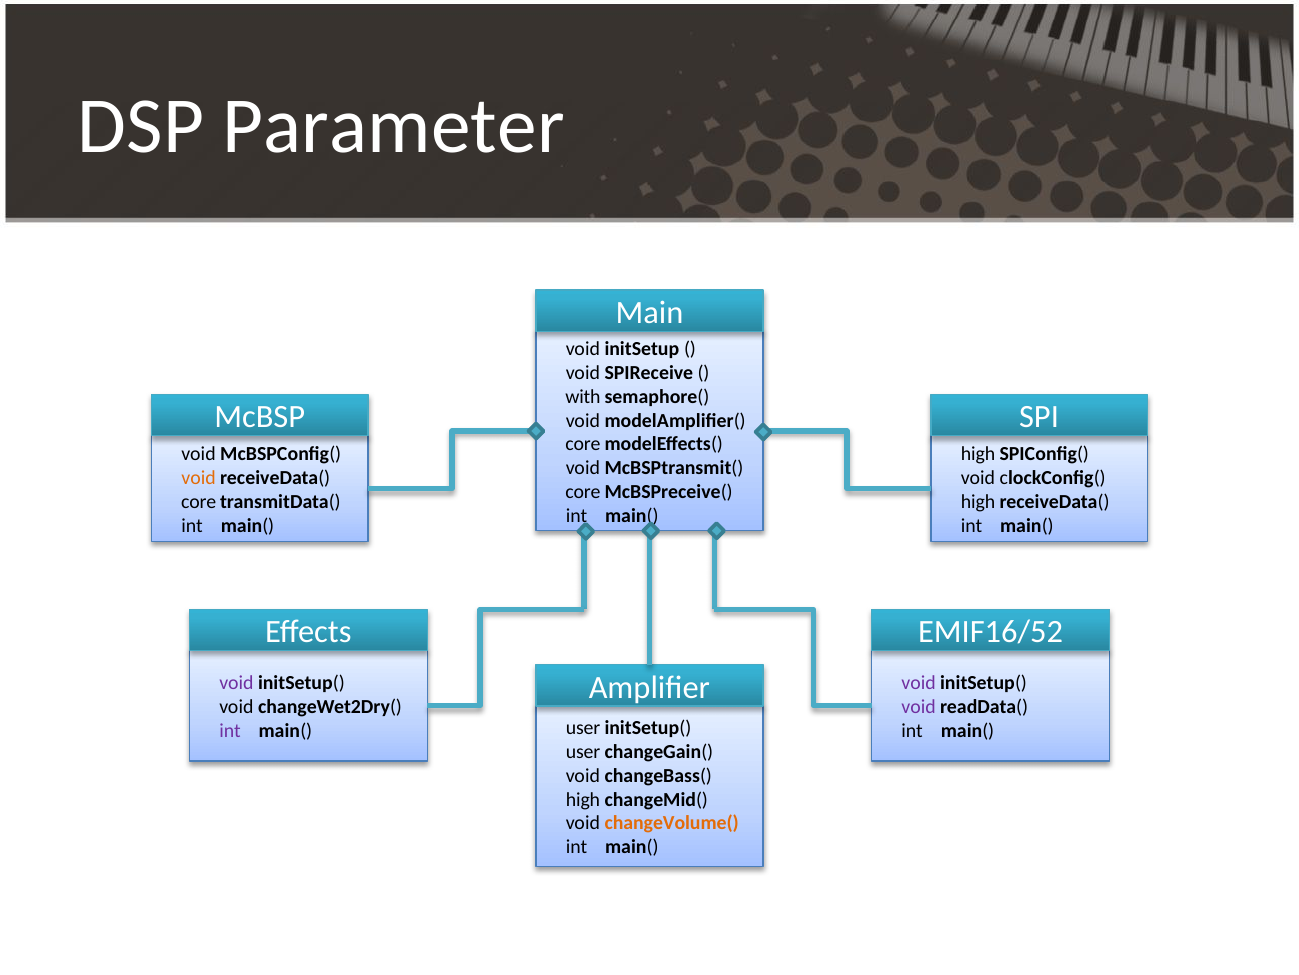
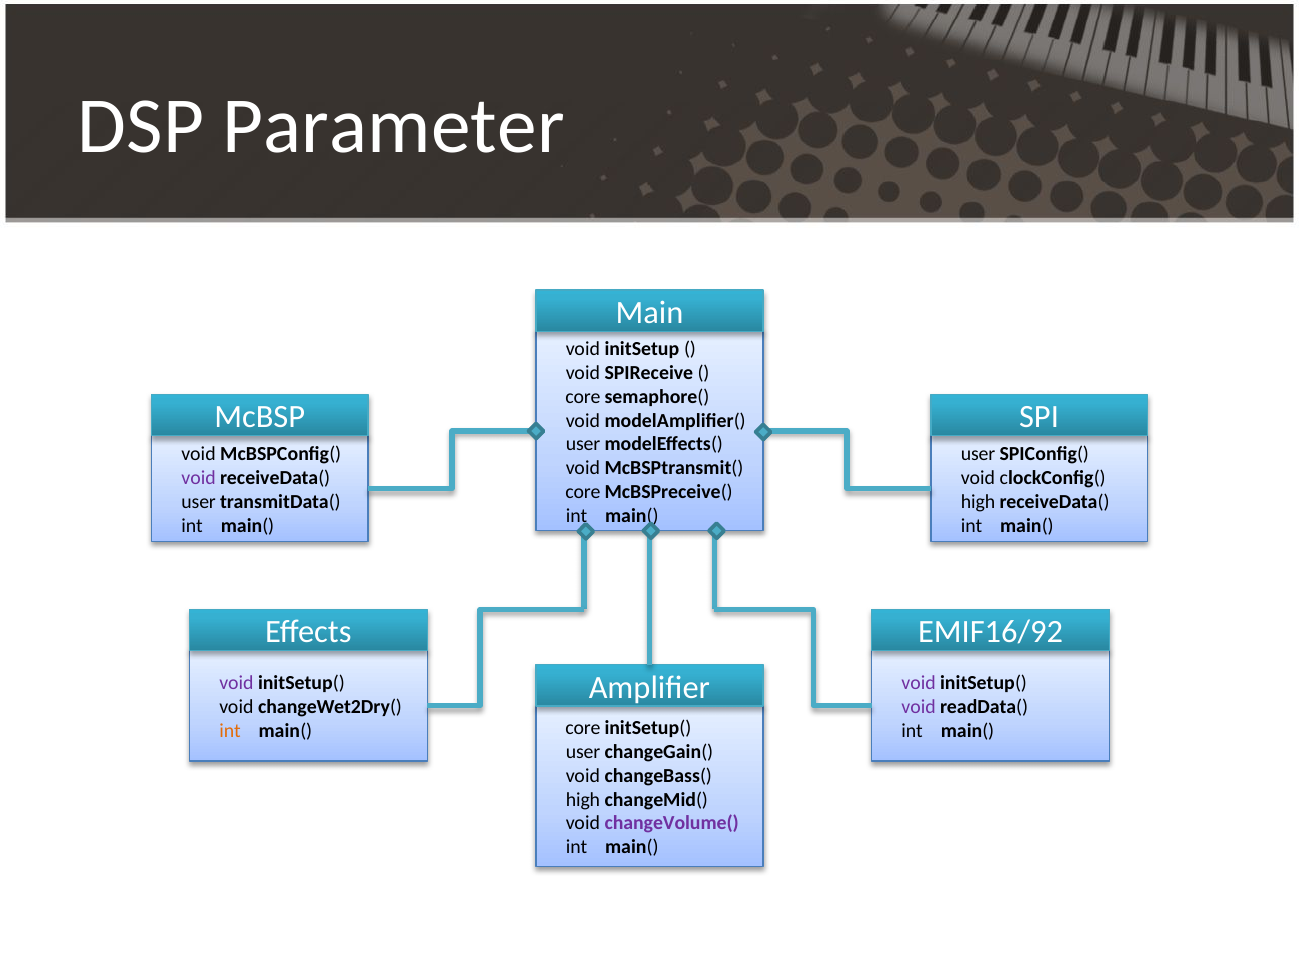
with: with -> core (583, 396)
core: core -> user (583, 444)
high: high -> user (978, 454)
void colour: orange -> purple (199, 478)
core: core -> user (199, 501)
EMIF16/52: EMIF16/52 -> EMIF16/92 (991, 632)
user: user -> core (583, 727)
int colour: purple -> orange (230, 730)
changeVolume( colour: orange -> purple (672, 823)
